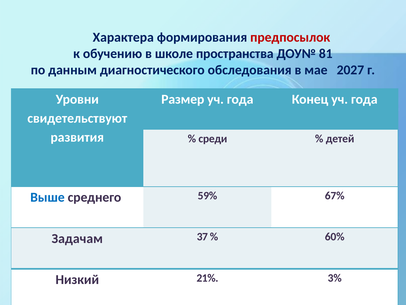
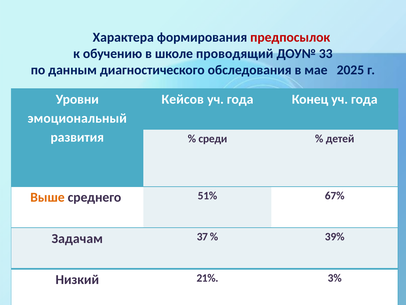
пространства: пространства -> проводящий (235, 54)
81: 81 -> 33 (326, 54)
2027: 2027 -> 2025 (350, 70)
Размер: Размер -> Кейсов (183, 99)
свидетельствуют: свидетельствуют -> эмоциональный (77, 118)
Выше colour: blue -> orange (47, 197)
59%: 59% -> 51% (207, 195)
60%: 60% -> 39% (335, 236)
